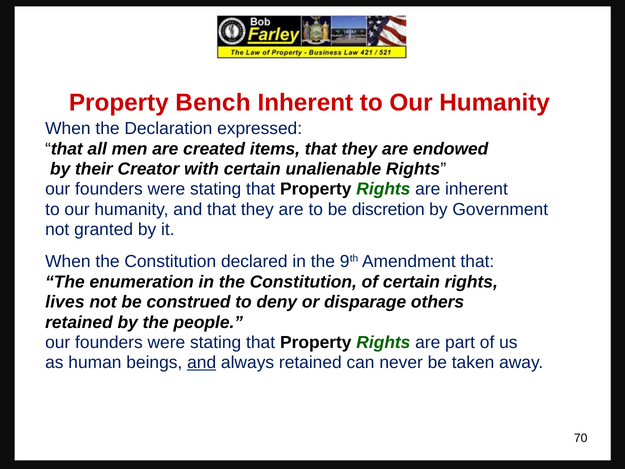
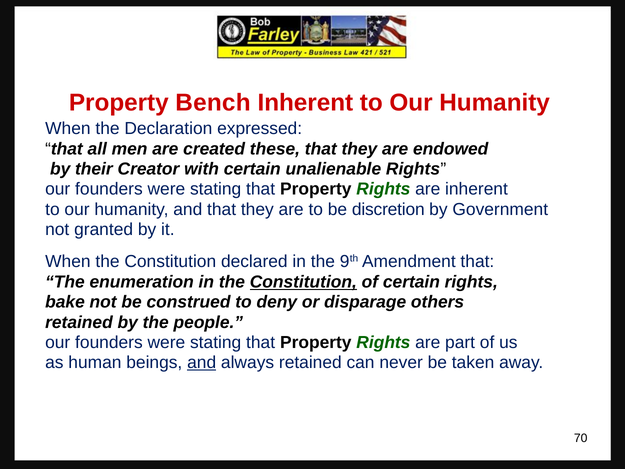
items: items -> these (275, 149)
Constitution underline: none -> present (303, 282)
lives: lives -> bake (65, 302)
